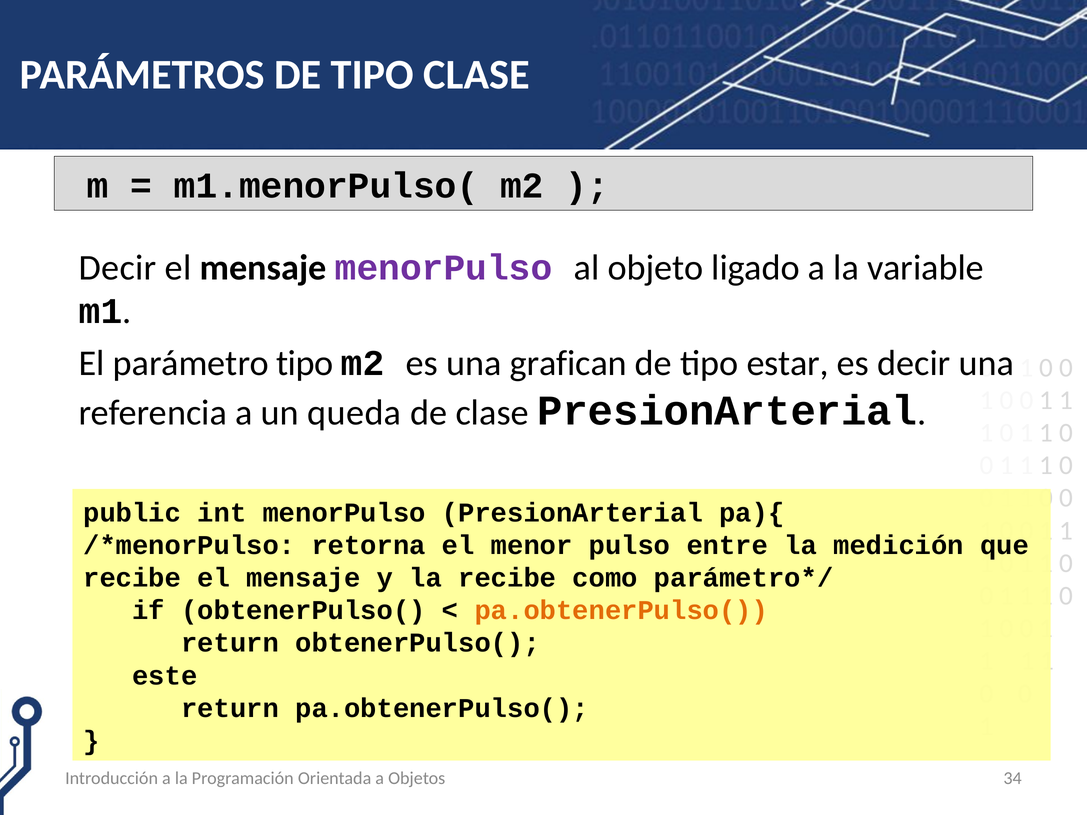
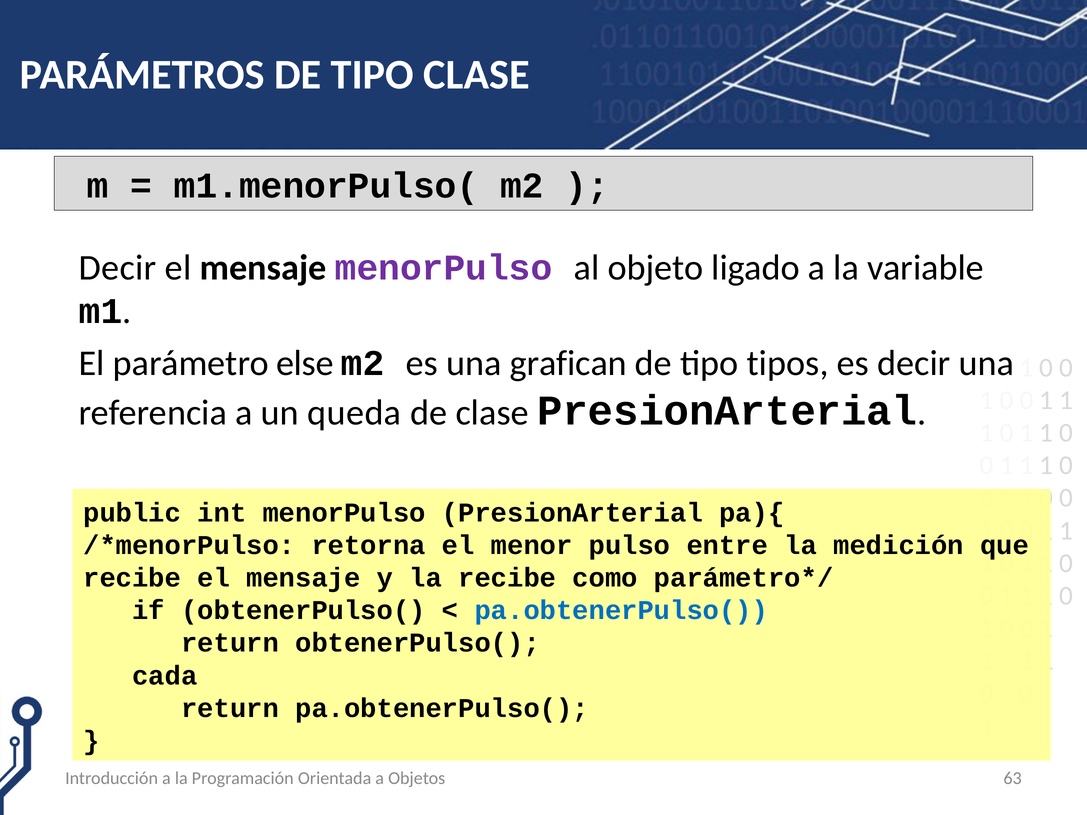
parámetro tipo: tipo -> else (305, 363)
estar: estar -> tipos (788, 363)
pa.obtenerPulso( colour: orange -> blue (621, 611)
este: este -> cada (165, 676)
34: 34 -> 63 (1013, 778)
